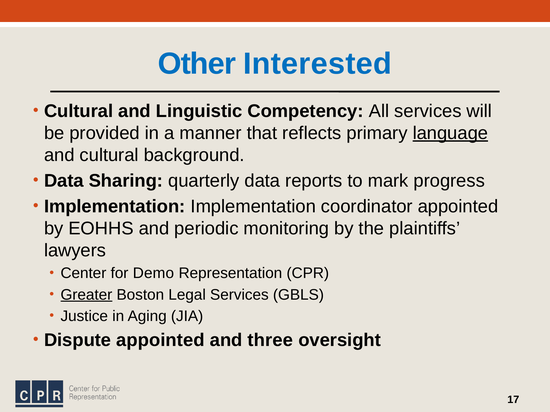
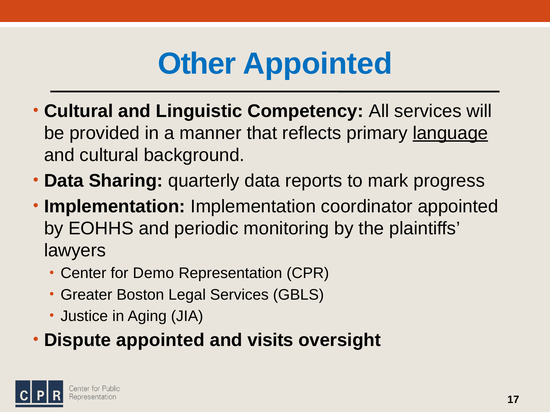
Other Interested: Interested -> Appointed (318, 64)
Greater underline: present -> none (86, 295)
three: three -> visits (271, 340)
